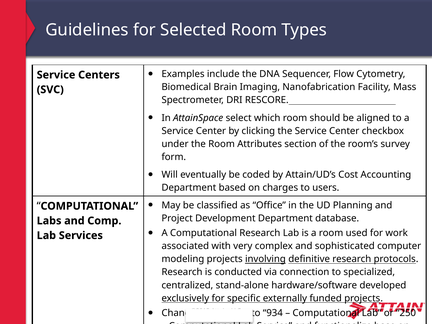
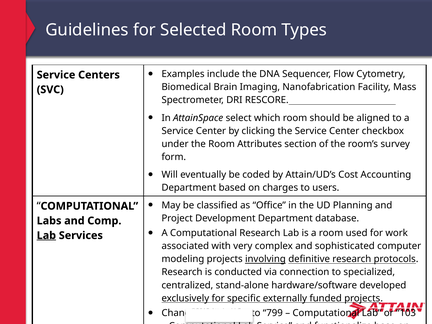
Lab underline: none -> present (46, 235)
934: 934 -> 799 (273, 313)
250: 250 -> 103 (406, 313)
